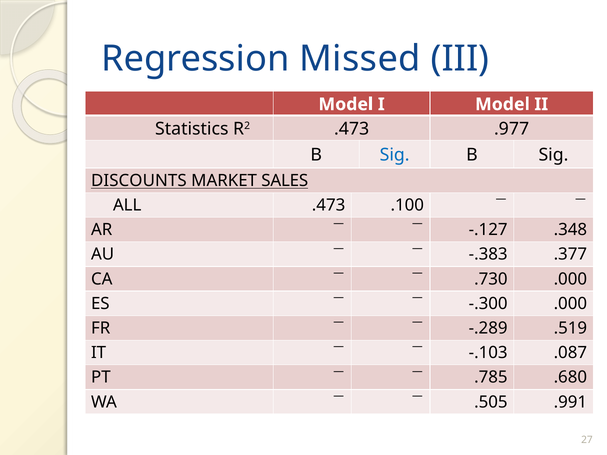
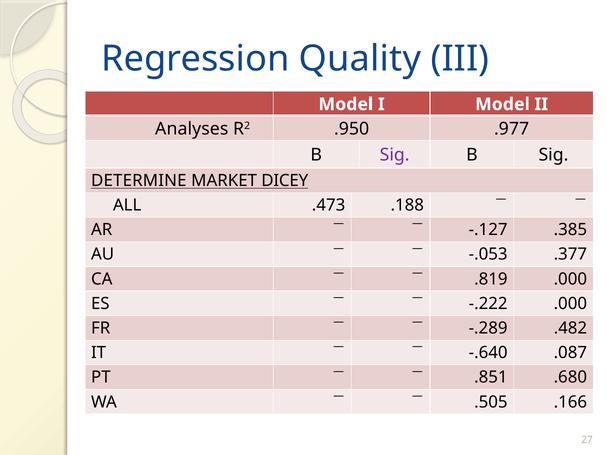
Missed: Missed -> Quality (360, 59)
Statistics: Statistics -> Analyses (192, 129)
R2 .473: .473 -> .950 (352, 129)
Sig colour: blue -> purple (395, 155)
DISCOUNTS: DISCOUNTS -> DETERMINE (139, 181)
SALES: SALES -> DICEY (285, 181)
.100: .100 -> .188 (407, 205)
.348: .348 -> .385 (570, 230)
-.383: -.383 -> -.053 (488, 255)
.730: .730 -> .819 (491, 279)
-.300: -.300 -> -.222 (488, 304)
.519: .519 -> .482 (570, 328)
-.103: -.103 -> -.640 (488, 353)
.785: .785 -> .851 (491, 378)
.991: .991 -> .166 (570, 402)
